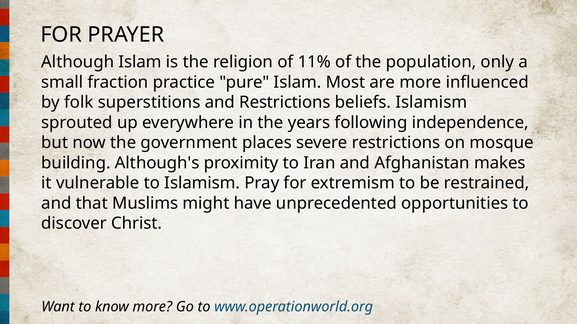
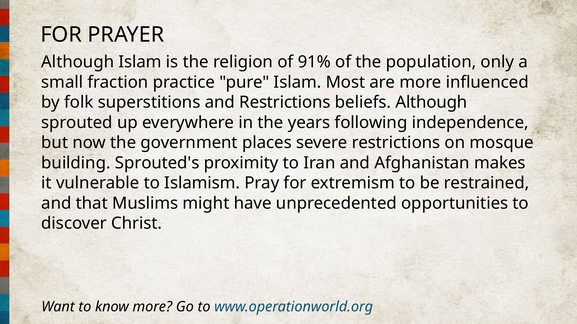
11%: 11% -> 91% (314, 62)
beliefs Islamism: Islamism -> Although (431, 103)
Although's: Although's -> Sprouted's (157, 163)
